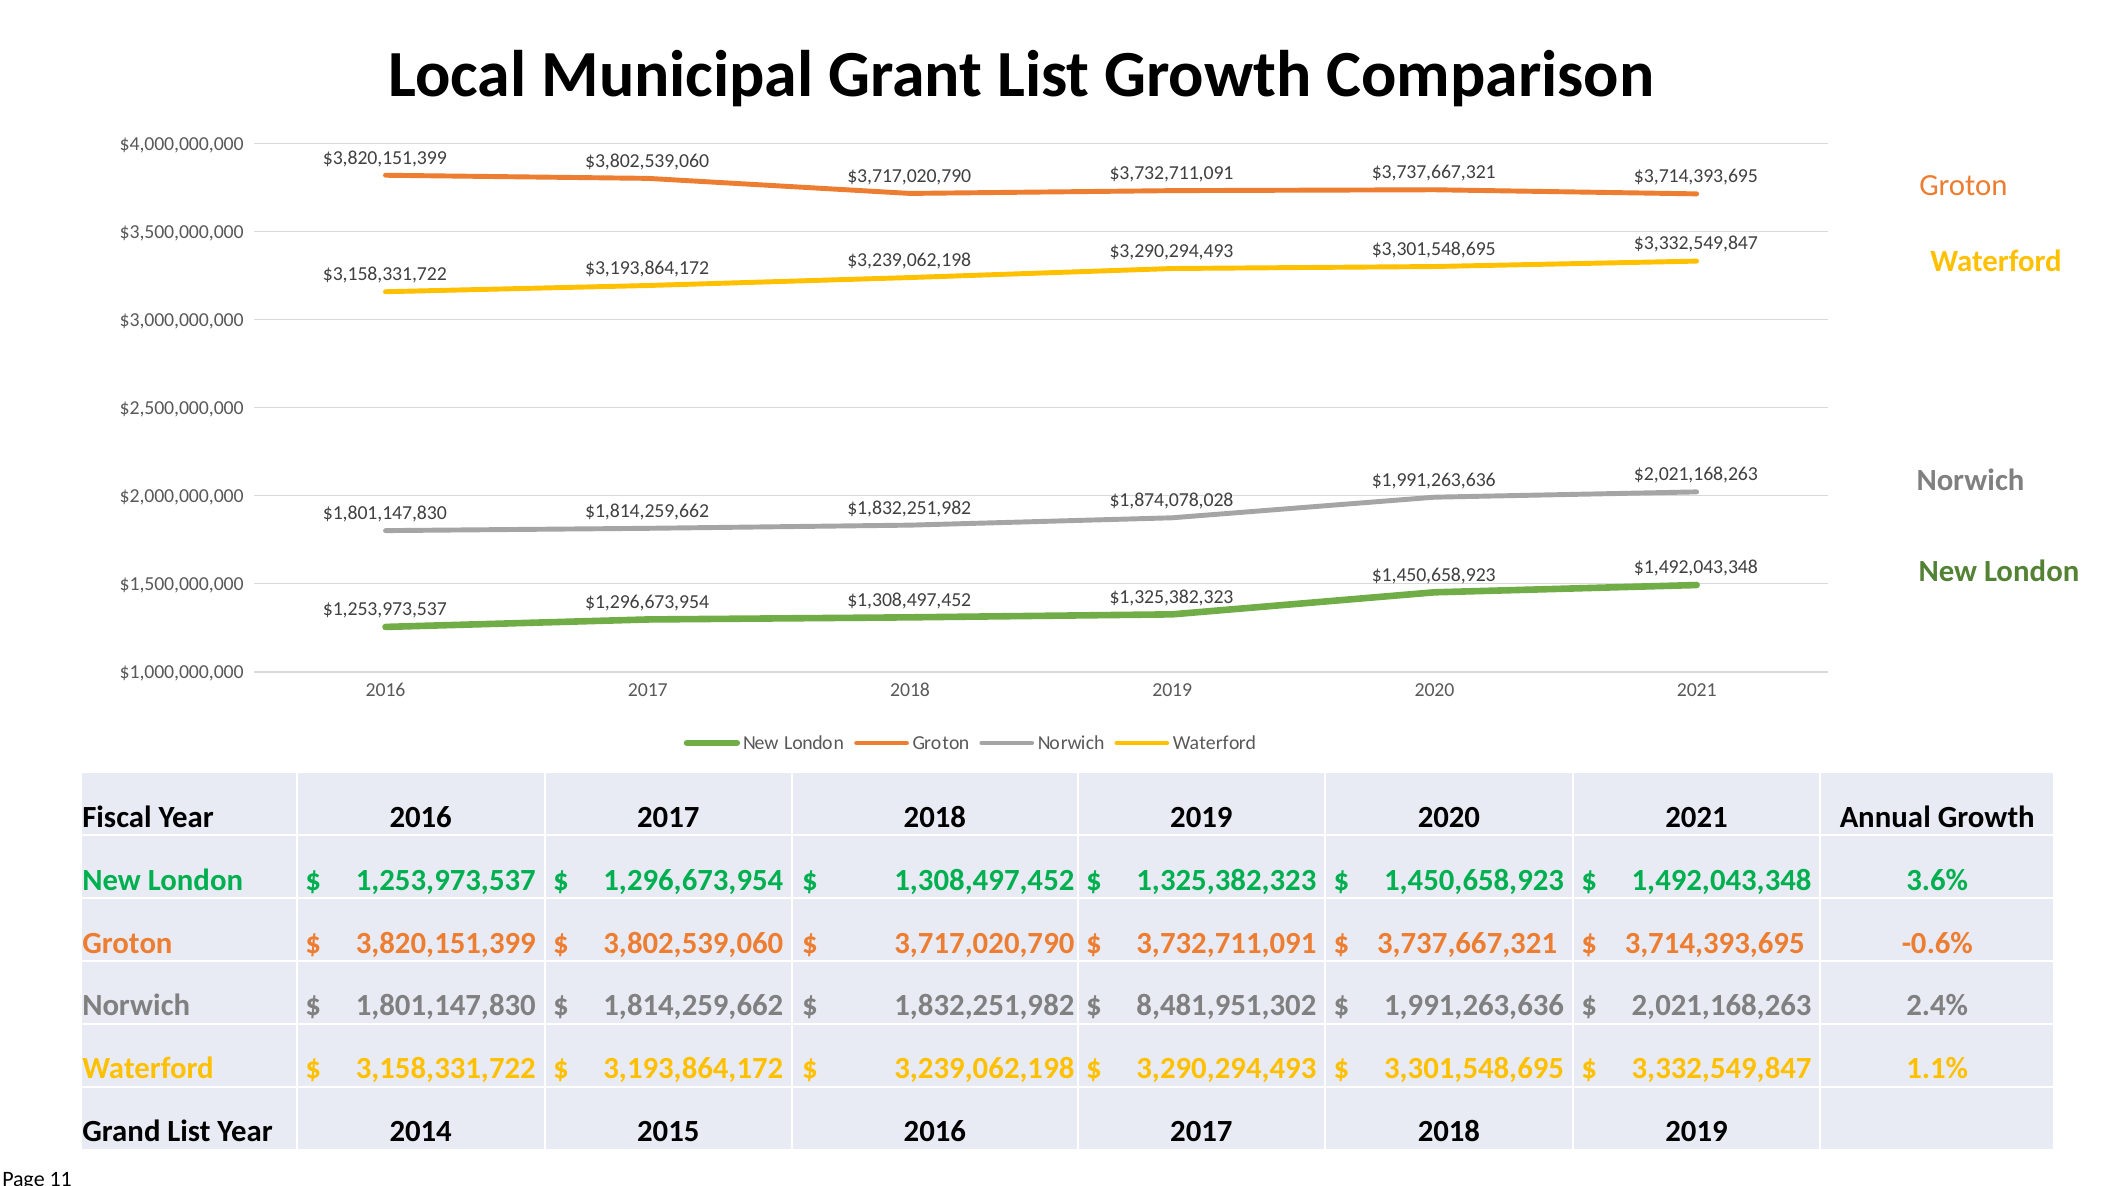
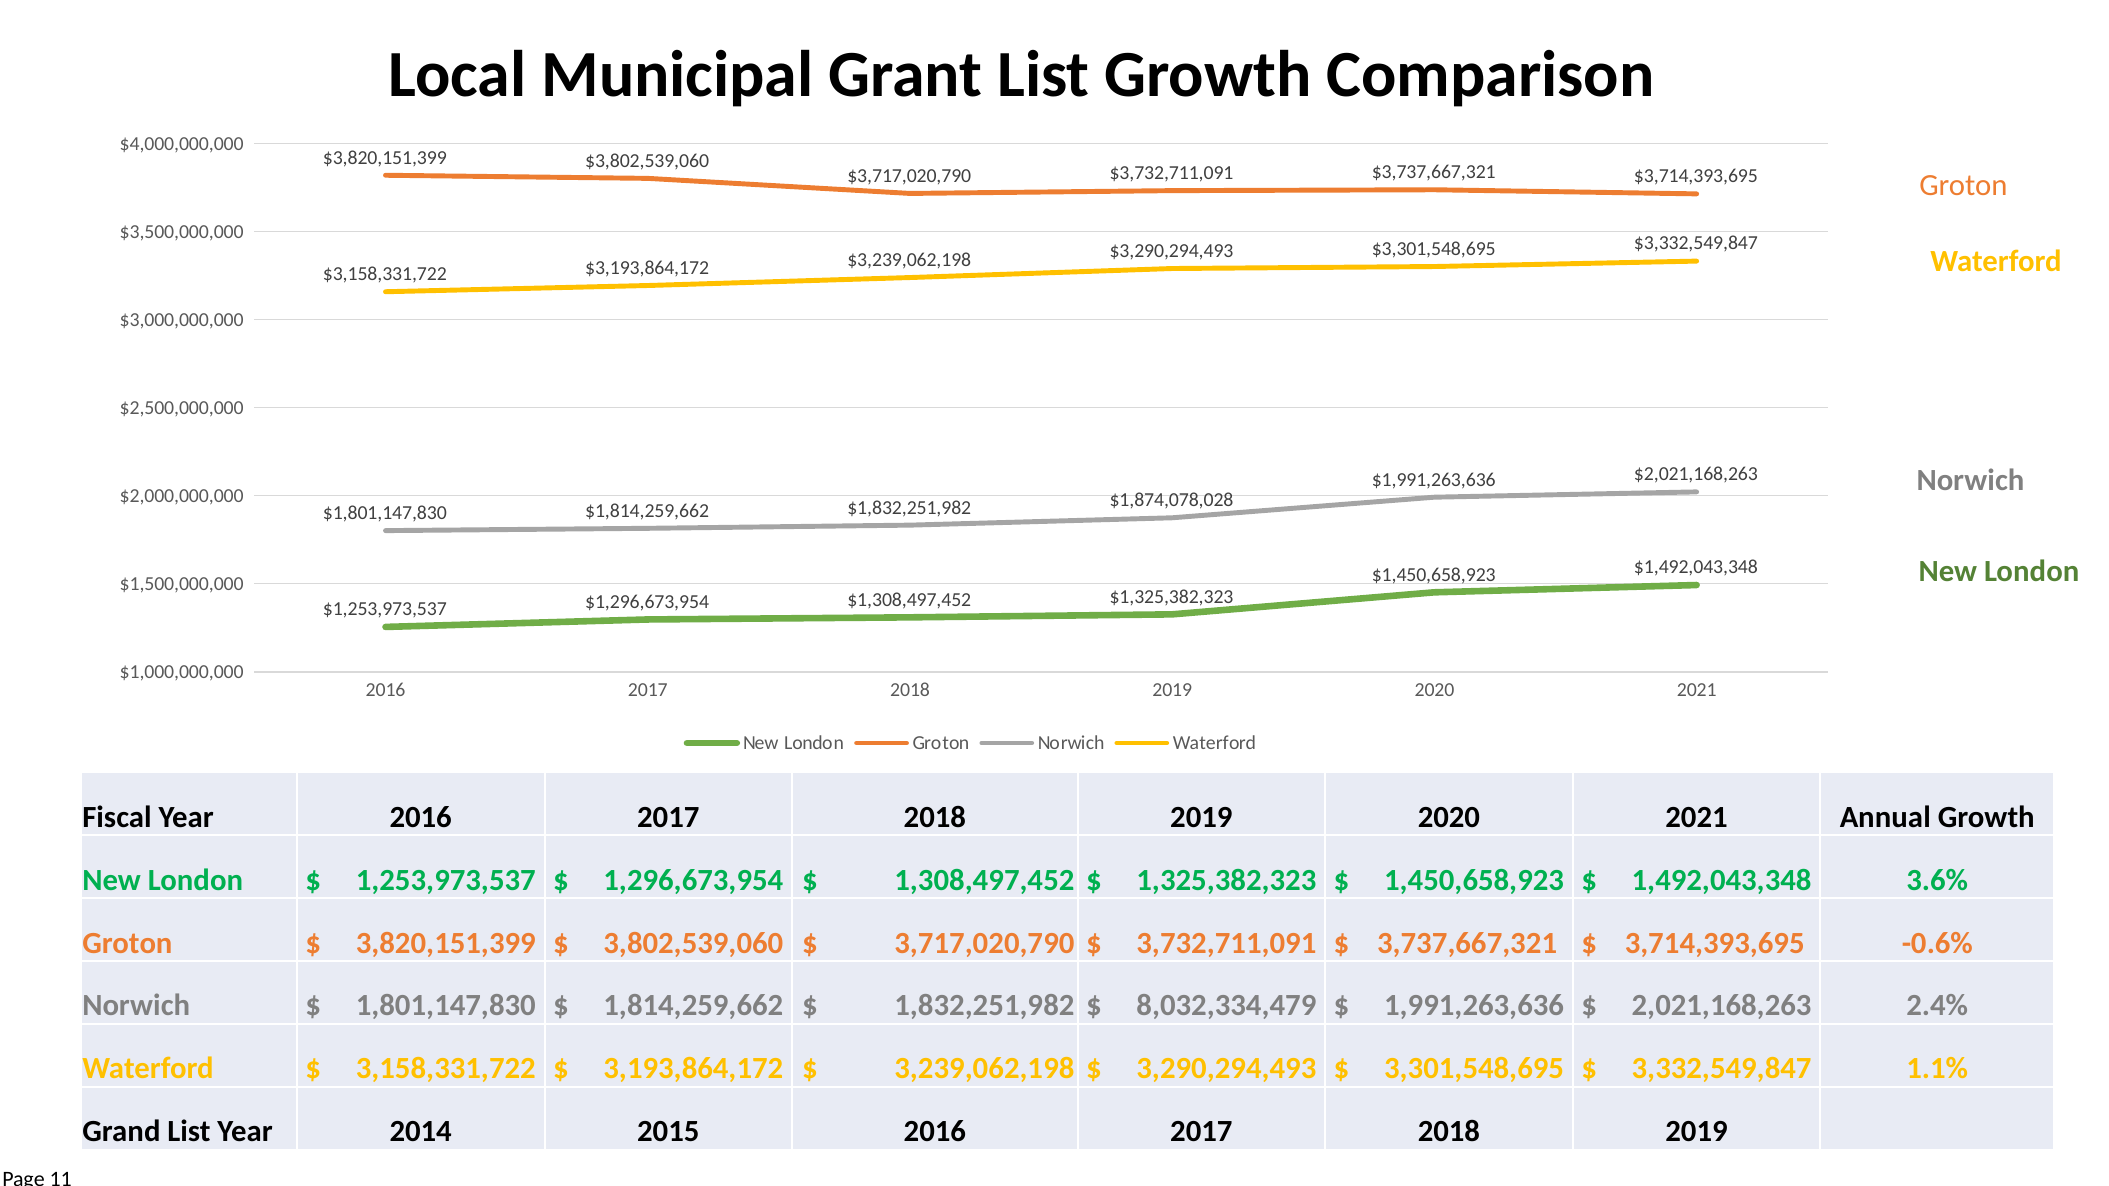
8,481,951,302: 8,481,951,302 -> 8,032,334,479 (1226, 1006)
